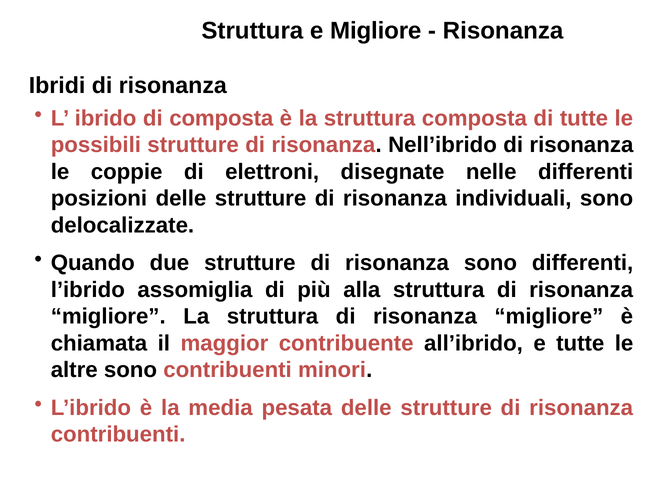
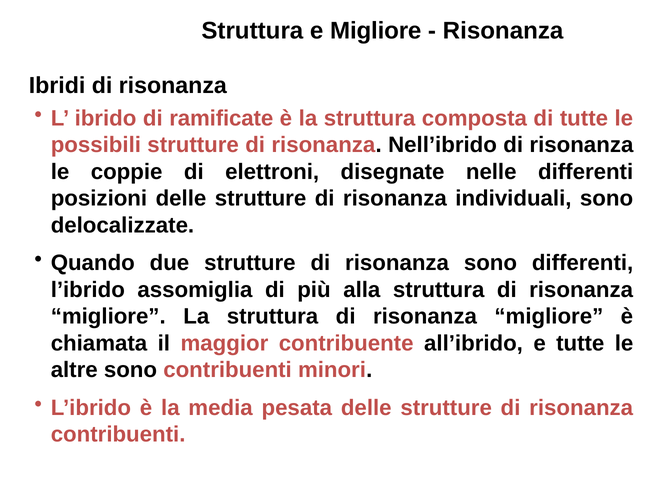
di composta: composta -> ramificate (221, 118)
